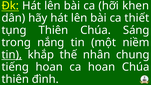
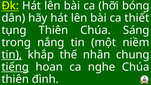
khen: khen -> bóng (136, 6)
tiếng underline: none -> present (15, 67)
ca hoan: hoan -> nghe (102, 67)
